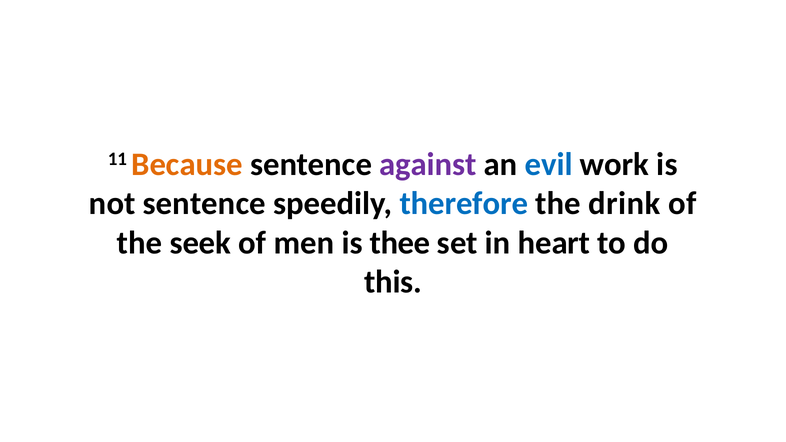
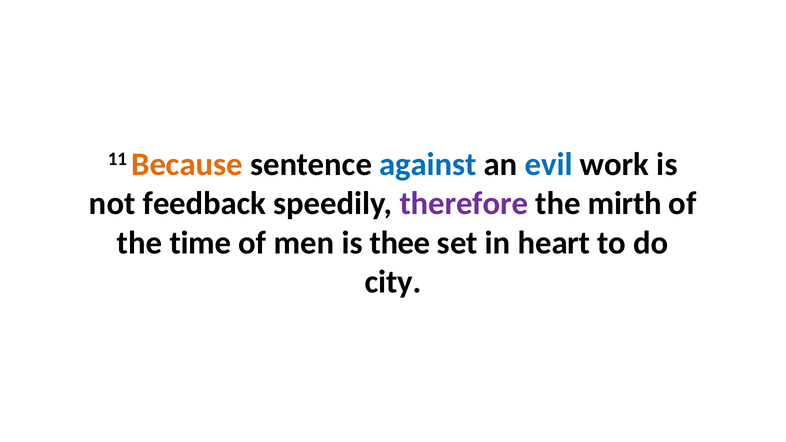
against colour: purple -> blue (428, 164)
not sentence: sentence -> feedback (204, 204)
therefore colour: blue -> purple (464, 204)
drink: drink -> mirth (625, 204)
seek: seek -> time (200, 243)
this: this -> city (393, 282)
